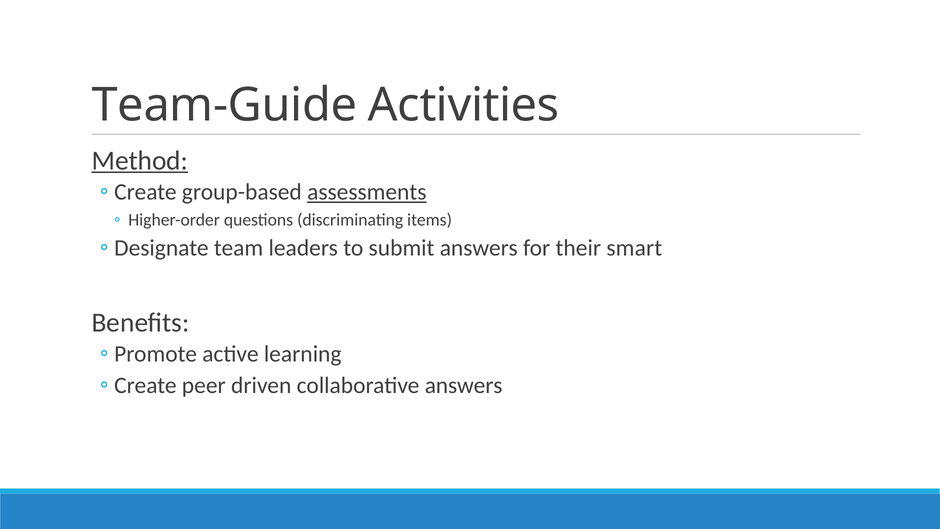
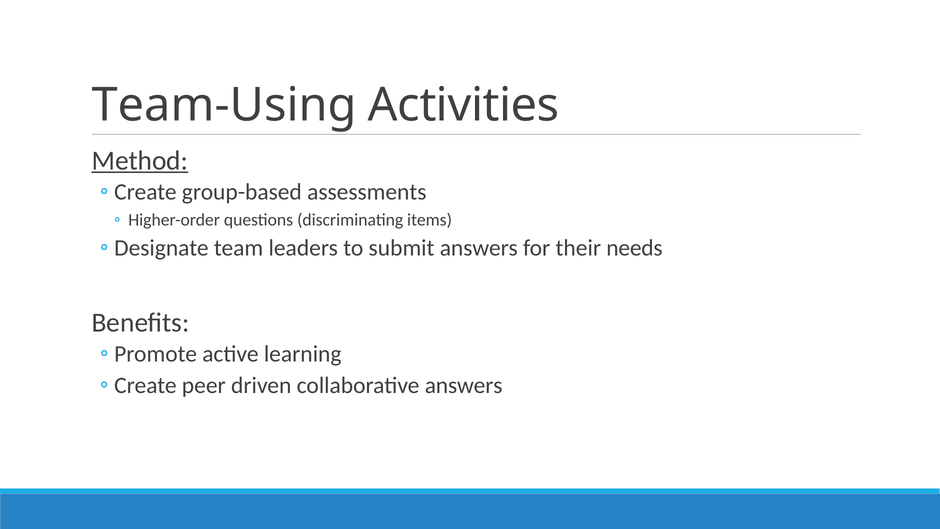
Team-Guide: Team-Guide -> Team-Using (224, 105)
assessments underline: present -> none (367, 192)
smart: smart -> needs (634, 248)
